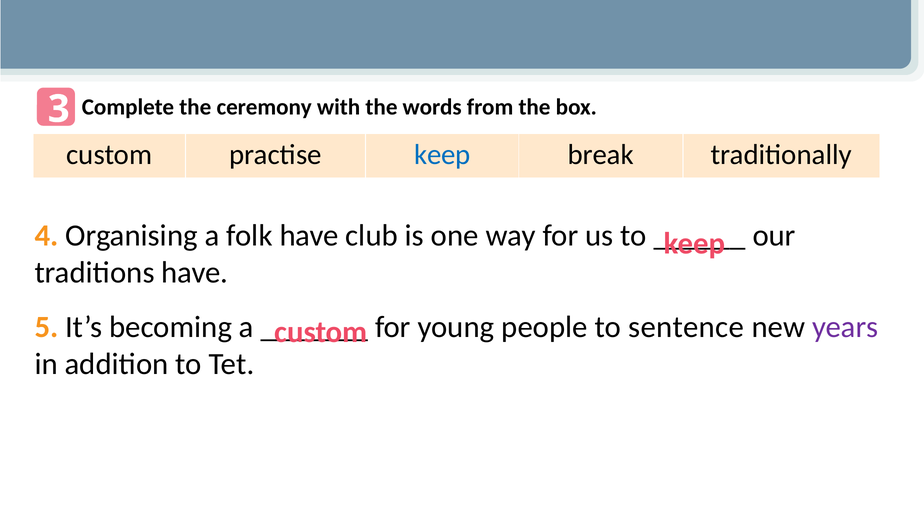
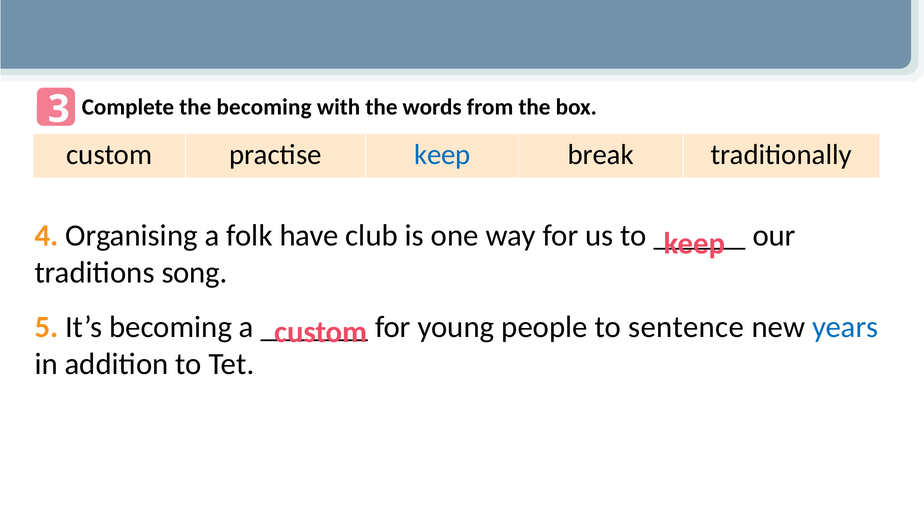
the ceremony: ceremony -> becoming (264, 107)
traditions have: have -> song (195, 272)
years colour: purple -> blue (845, 327)
